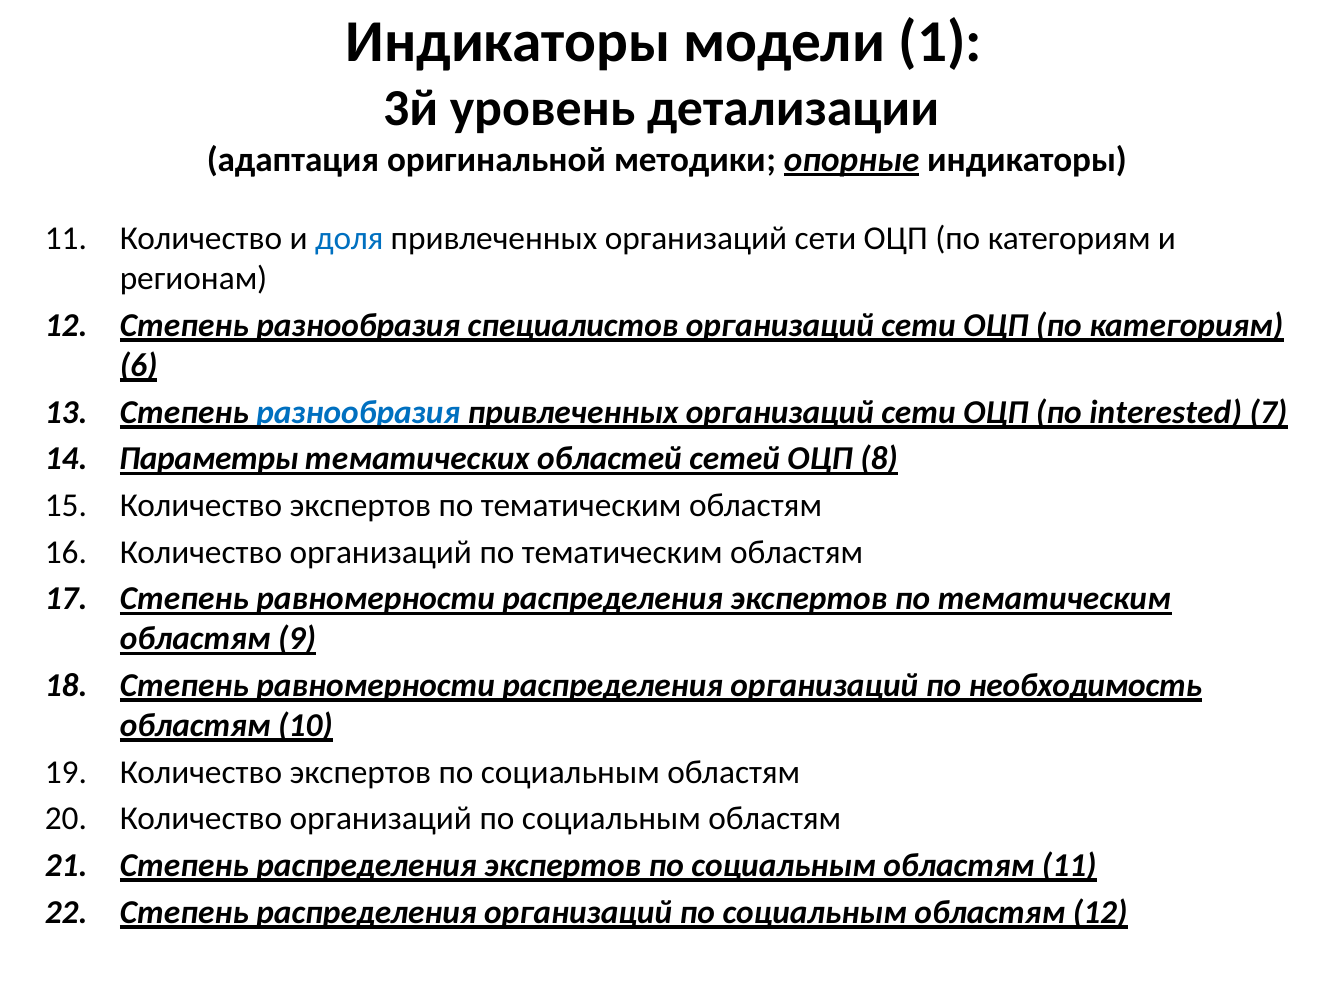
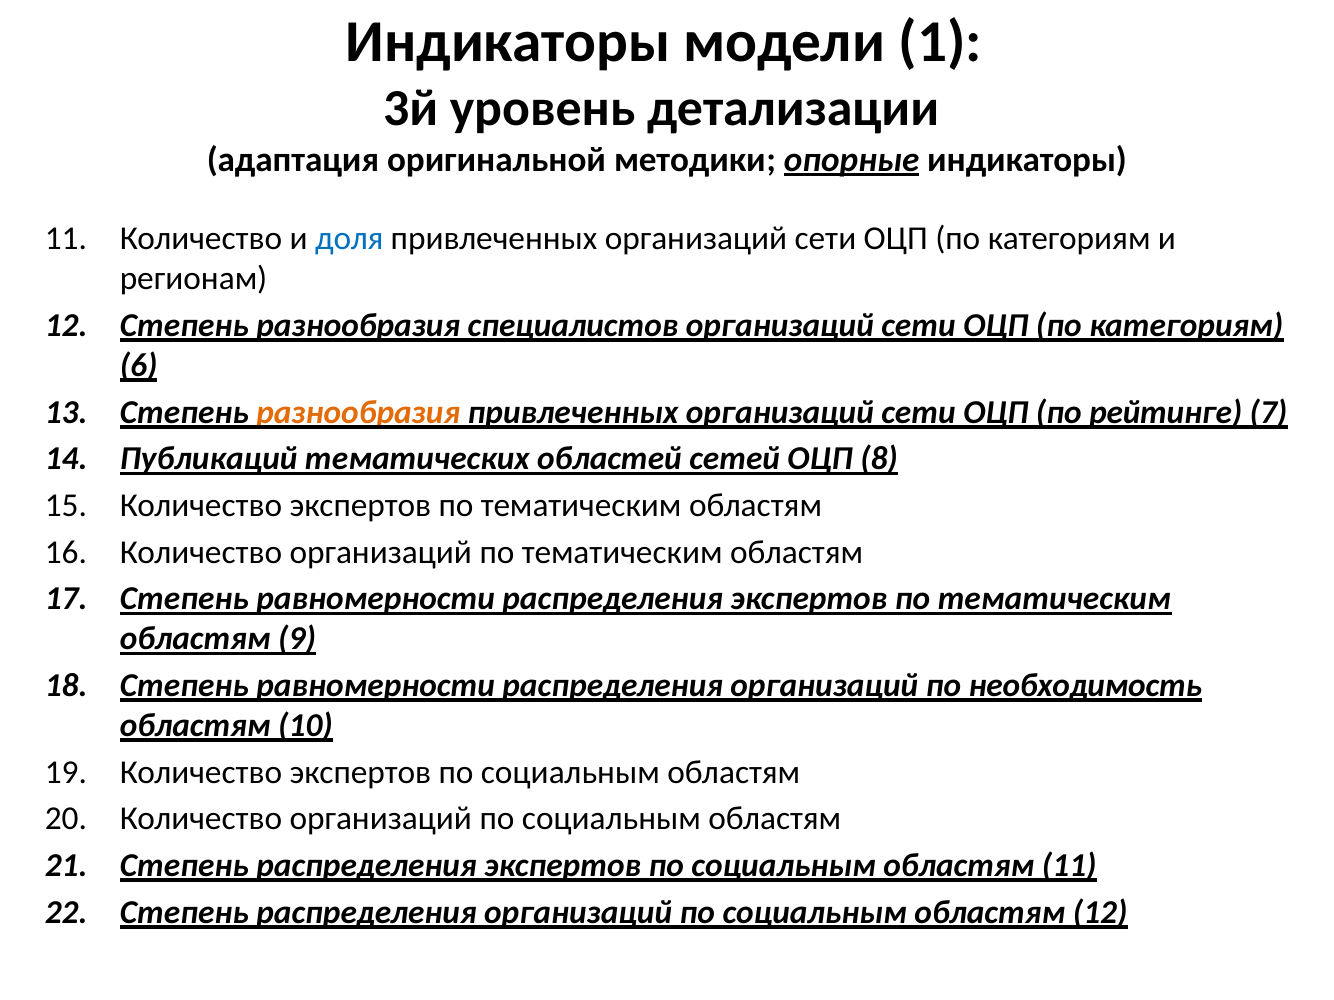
разнообразия colour: blue -> orange (358, 413)
interested: interested -> рейтинге (1166, 413)
Параметры: Параметры -> Публикаций (209, 459)
